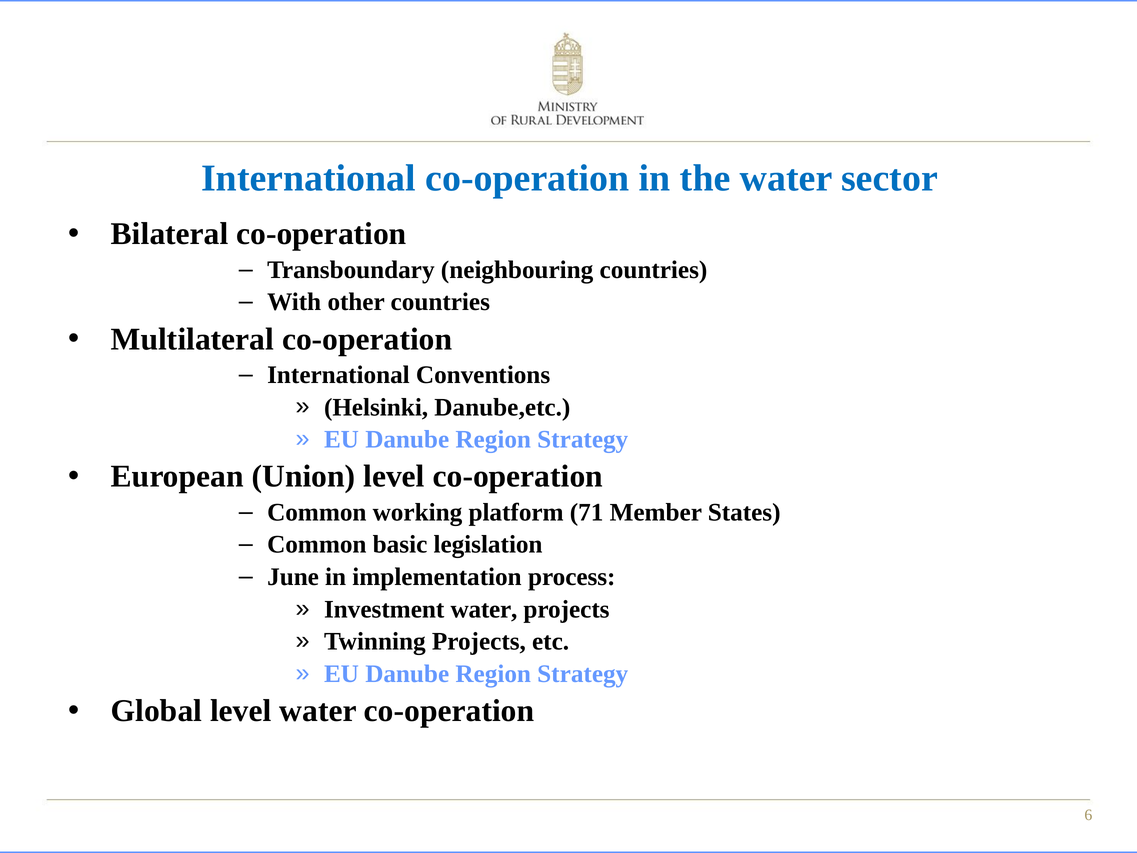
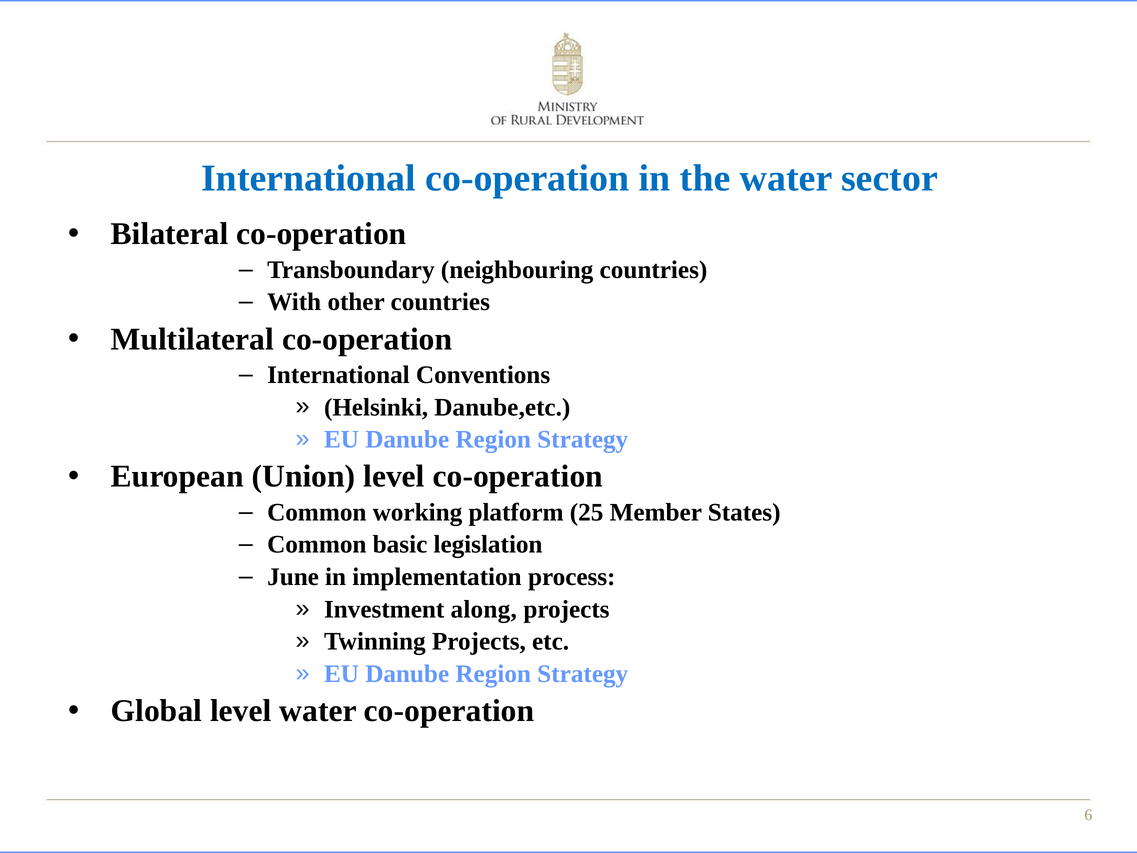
71: 71 -> 25 (587, 512)
Investment water: water -> along (484, 609)
